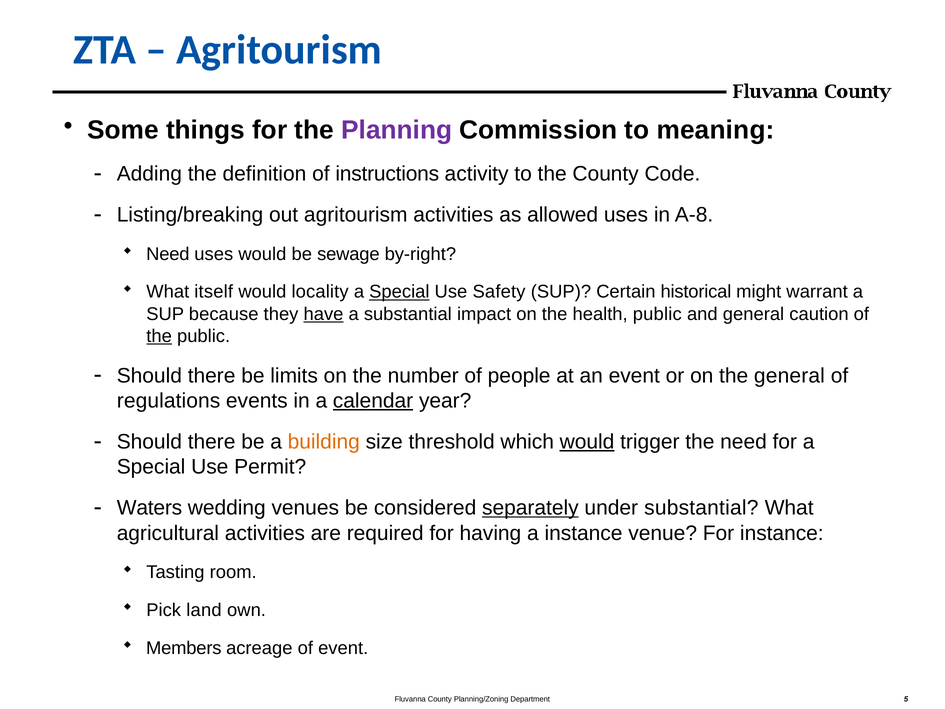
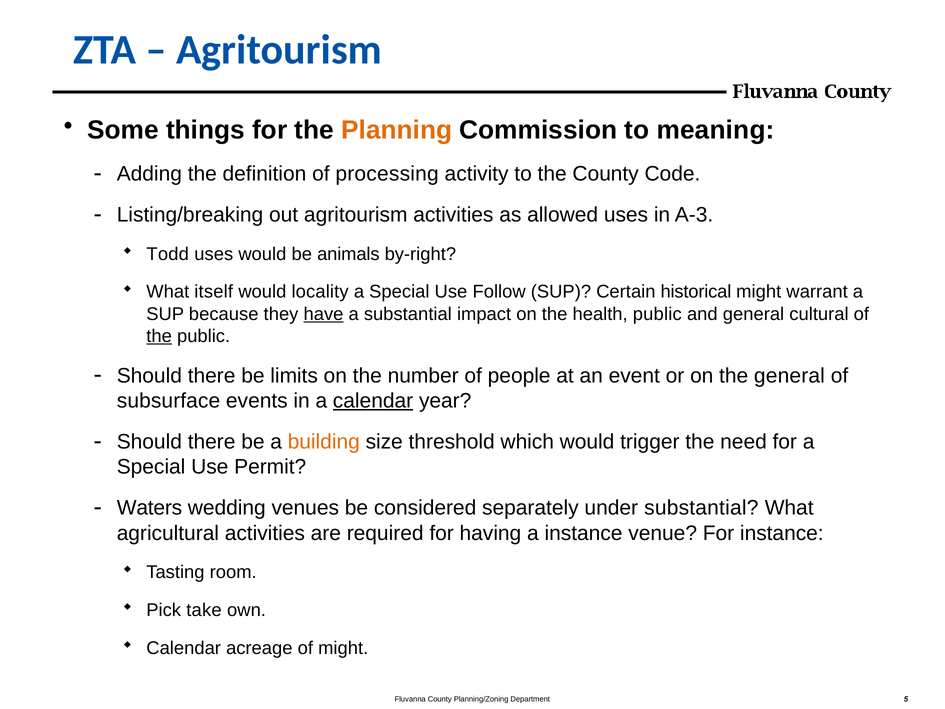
Planning colour: purple -> orange (397, 130)
instructions: instructions -> processing (387, 174)
A-8: A-8 -> A-3 (694, 215)
Need: Need -> Todd (168, 254)
sewage: sewage -> animals (348, 254)
Special underline: present -> none (399, 292)
Safety: Safety -> Follow (499, 292)
caution: caution -> cultural (819, 314)
regulations: regulations -> subsurface (169, 401)
would underline: present -> none (587, 442)
separately underline: present -> none (530, 508)
land: land -> take (204, 610)
Members: Members -> Calendar (184, 648)
of event: event -> might (343, 648)
